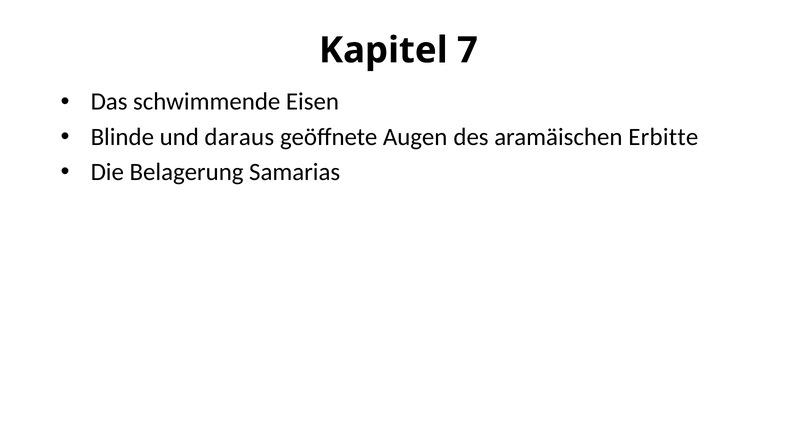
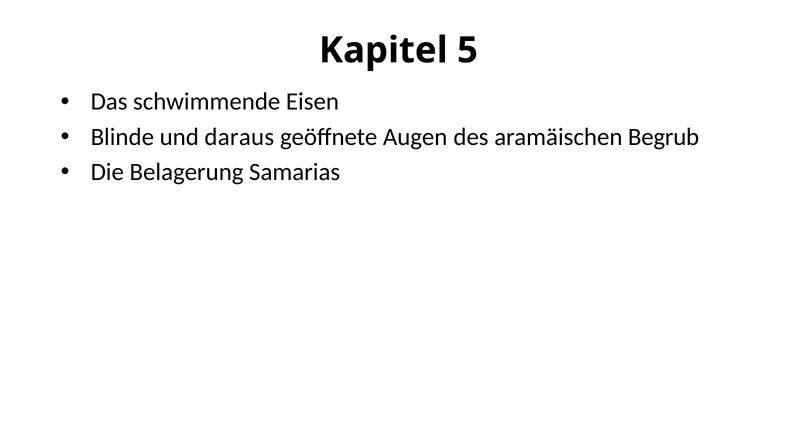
7: 7 -> 5 (467, 50)
Erbitte: Erbitte -> Begrub (664, 137)
